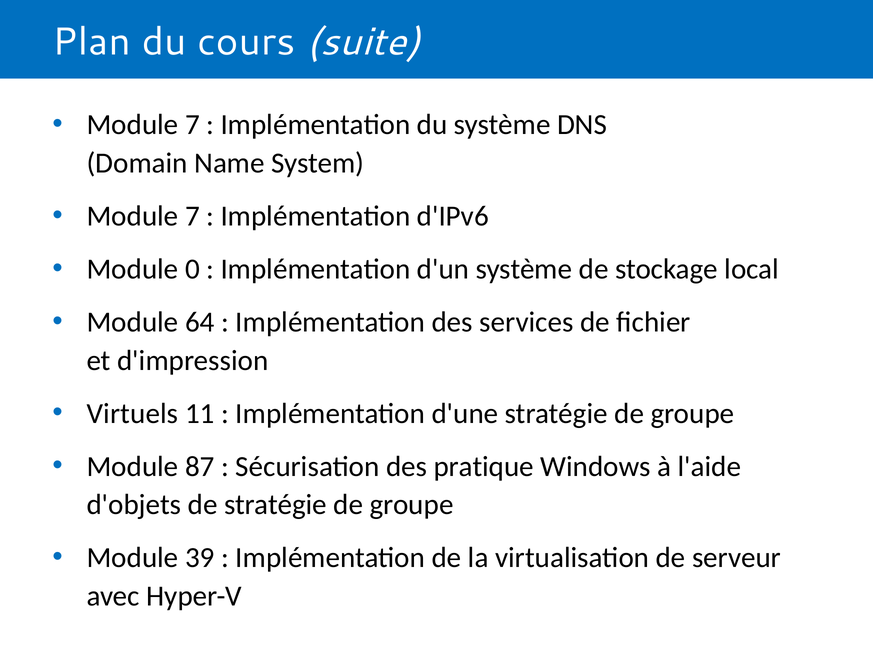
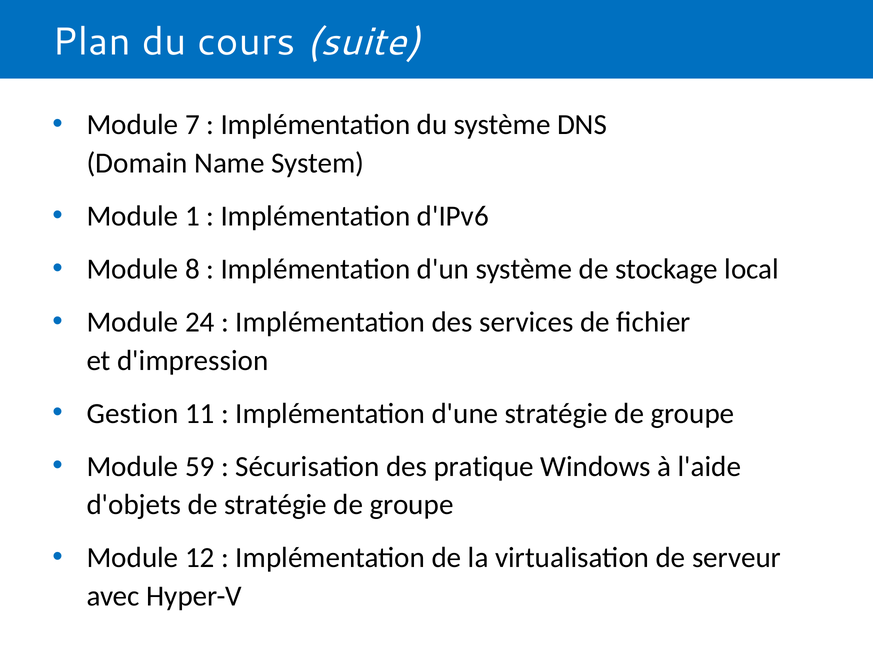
7: 7 -> 1 (192, 216)
0: 0 -> 8 (192, 269)
64: 64 -> 24 (200, 322)
Virtuels: Virtuels -> Gestion (132, 413)
87: 87 -> 59 (200, 466)
39: 39 -> 12 (200, 558)
